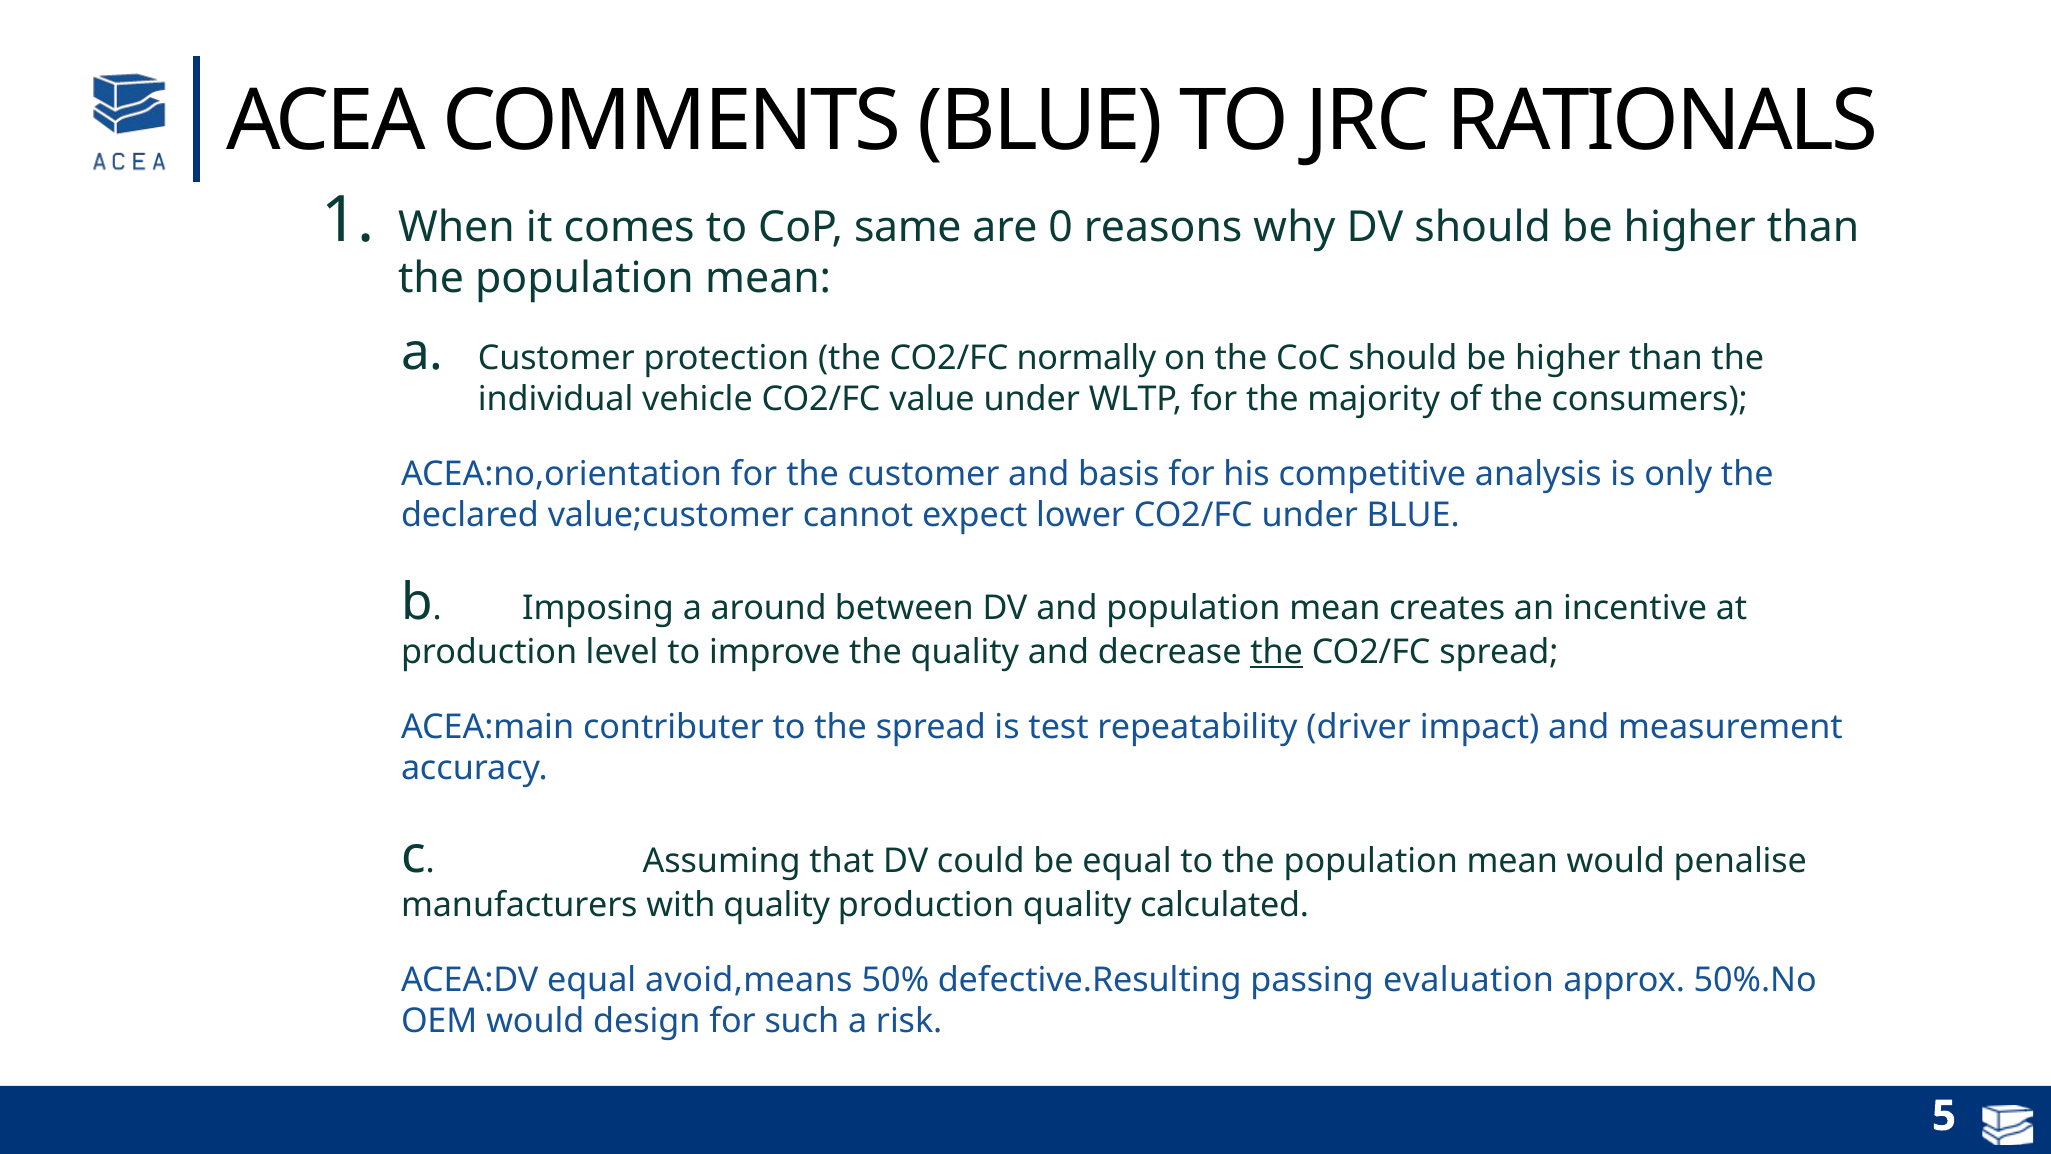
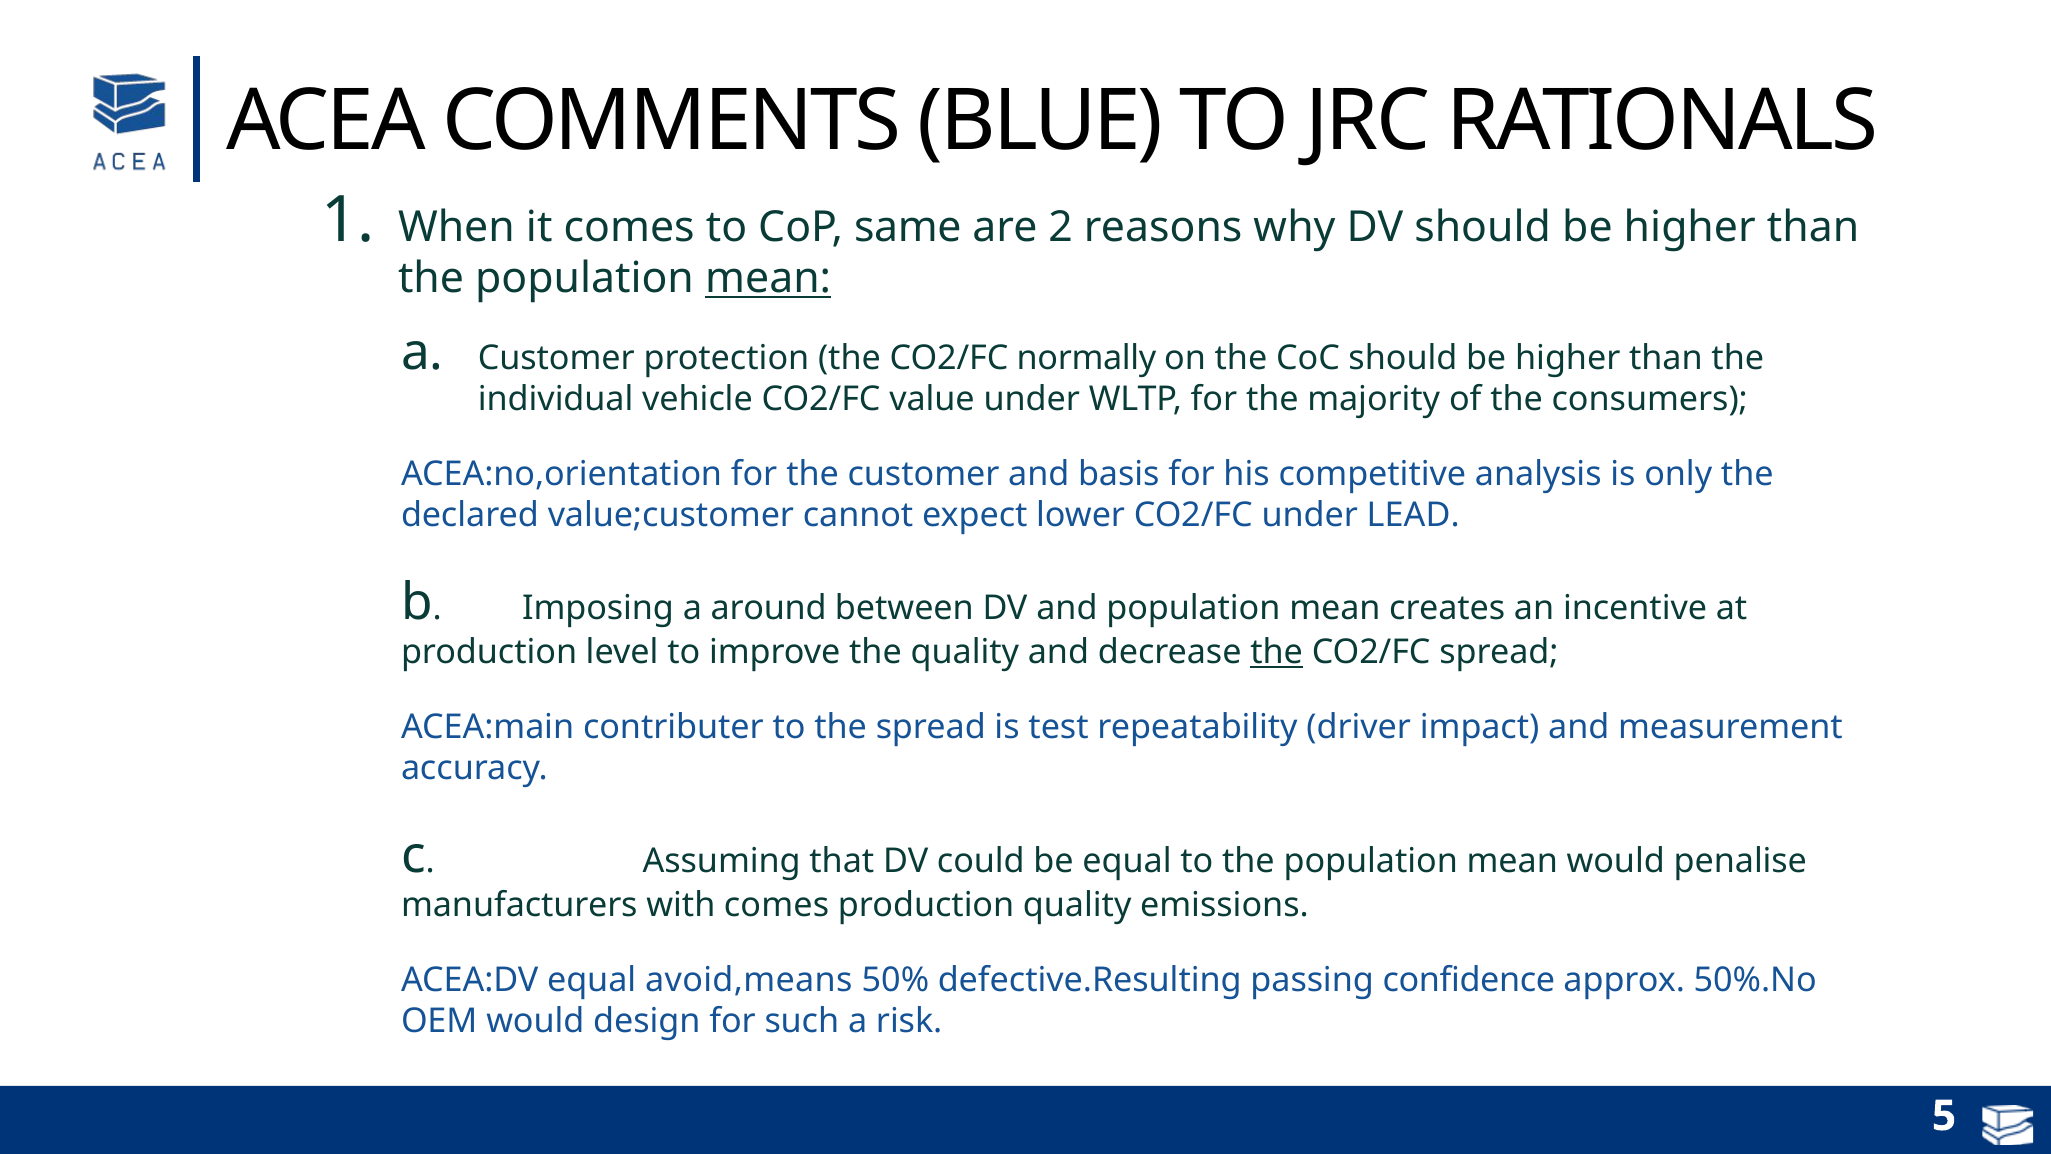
0: 0 -> 2 (1061, 227)
mean underline: none -> present (768, 279)
under BLUE: BLUE -> LEAD (1413, 515)
with quality: quality -> comes (777, 905)
calculated: calculated -> emissions (1224, 905)
evaluation: evaluation -> confidence (1469, 980)
